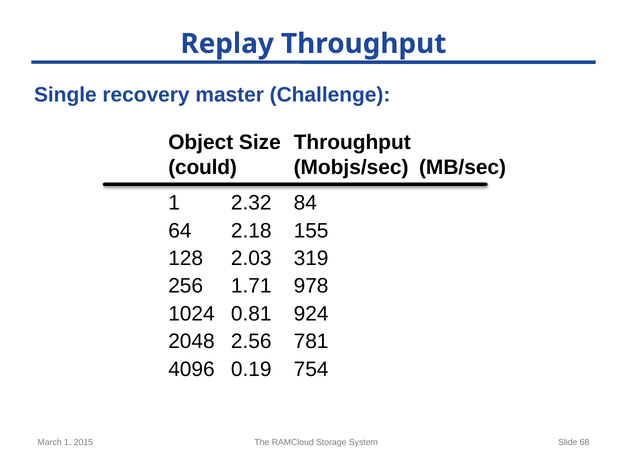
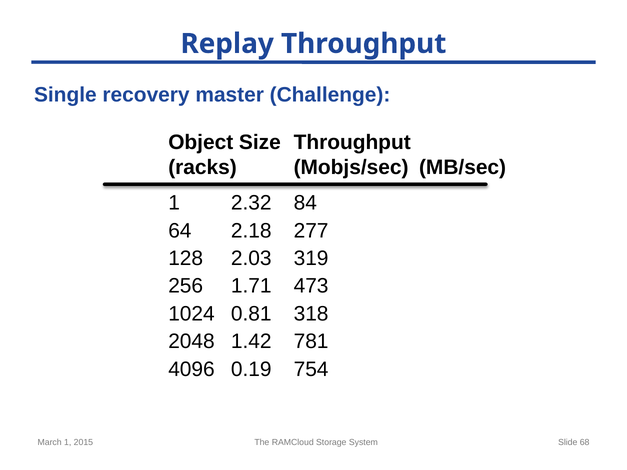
could: could -> racks (203, 168)
155: 155 -> 277 (311, 231)
978: 978 -> 473 (311, 286)
924: 924 -> 318 (311, 314)
2.56: 2.56 -> 1.42 (251, 342)
